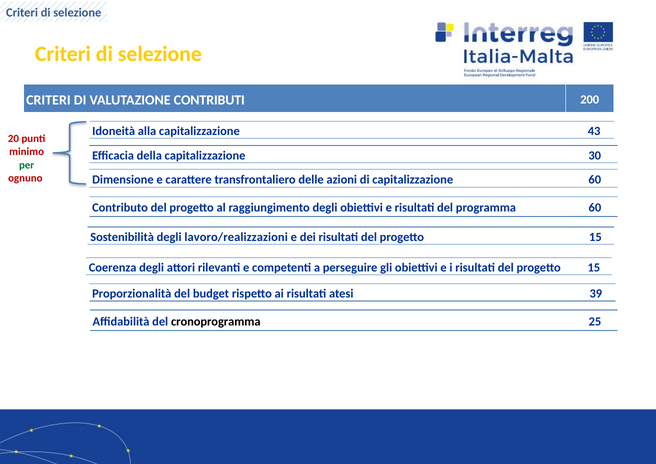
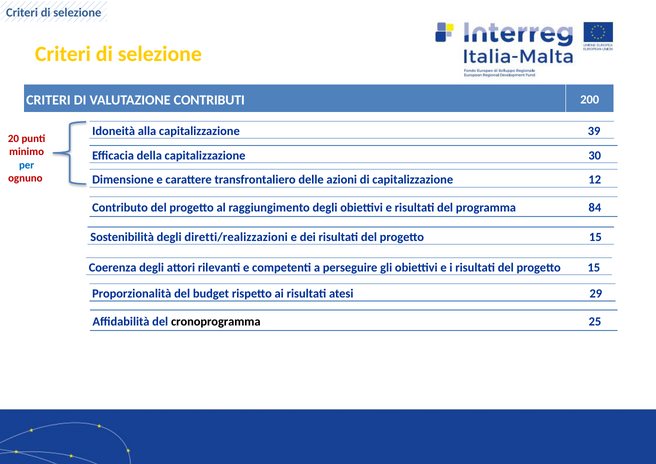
43: 43 -> 39 (594, 131)
per colour: green -> blue (27, 165)
capitalizzazione 60: 60 -> 12 (595, 179)
programma 60: 60 -> 84 (595, 208)
lavoro/realizzazioni: lavoro/realizzazioni -> diretti/realizzazioni (236, 237)
39: 39 -> 29 (596, 294)
